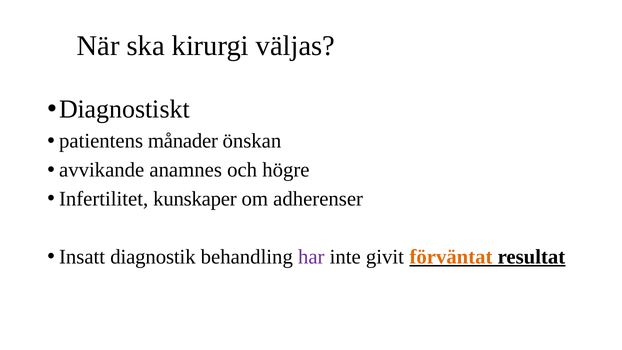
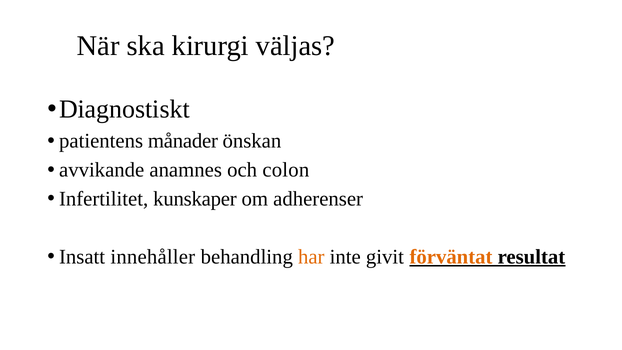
högre: högre -> colon (286, 170)
diagnostik: diagnostik -> innehåller (153, 257)
har colour: purple -> orange (311, 257)
